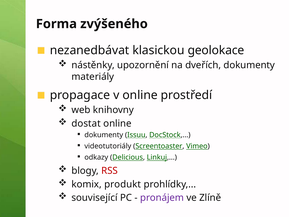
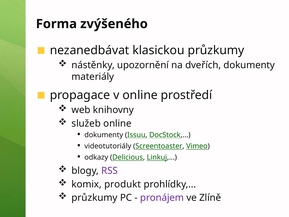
klasickou geolokace: geolokace -> průzkumy (216, 50)
dostat: dostat -> služeb (86, 123)
RSS colour: red -> purple (110, 171)
související: související -> průzkumy (95, 198)
